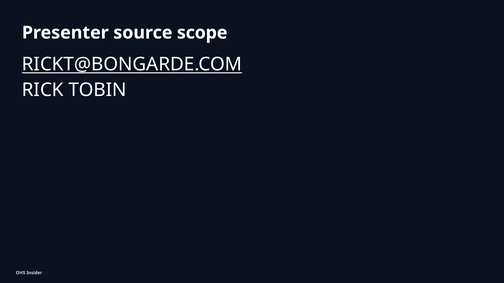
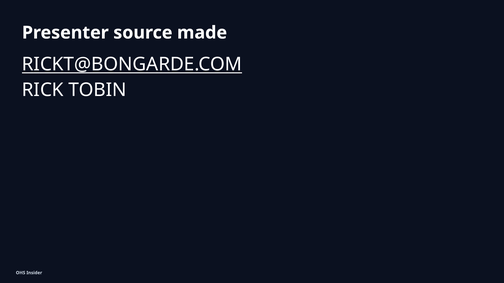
scope: scope -> made (202, 33)
